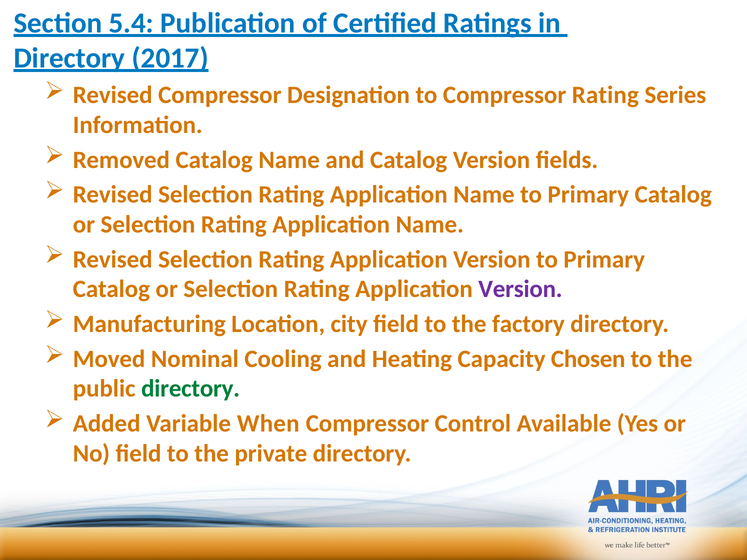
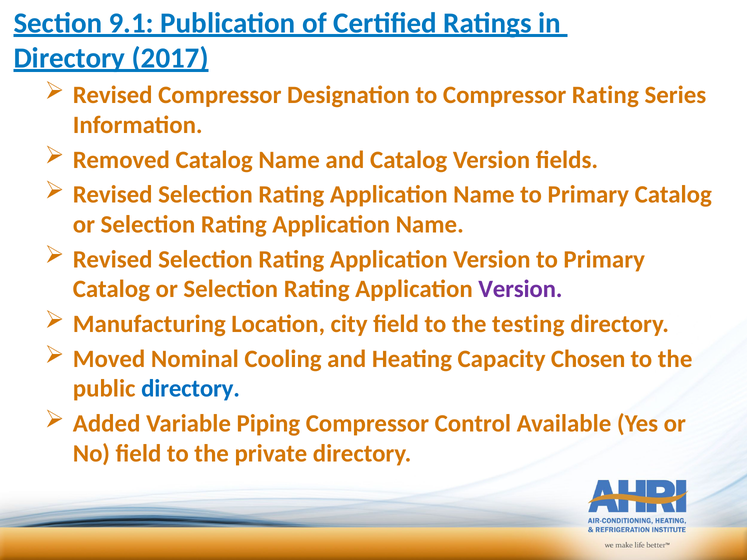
5.4: 5.4 -> 9.1 (131, 23)
factory: factory -> testing (528, 324)
directory colour: green -> blue (191, 389)
When: When -> Piping (268, 424)
